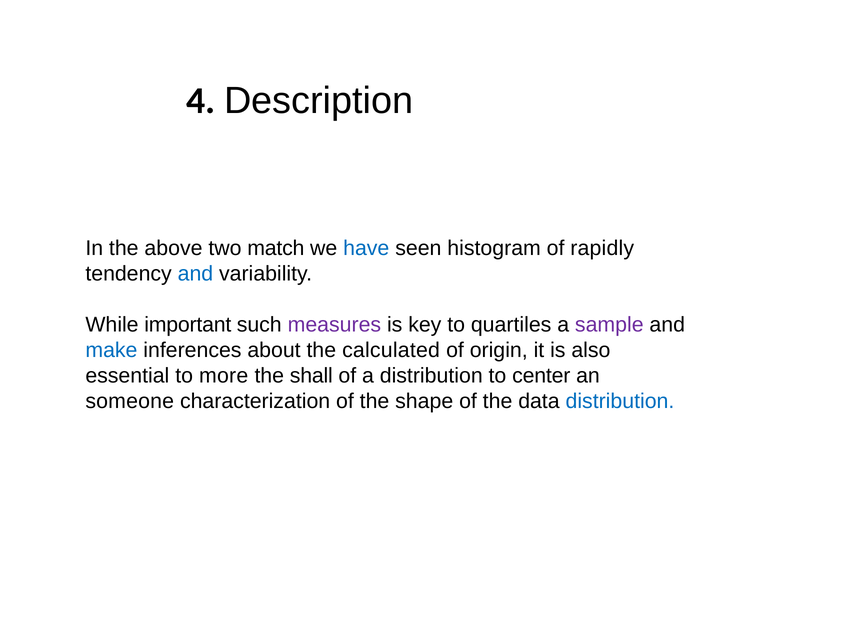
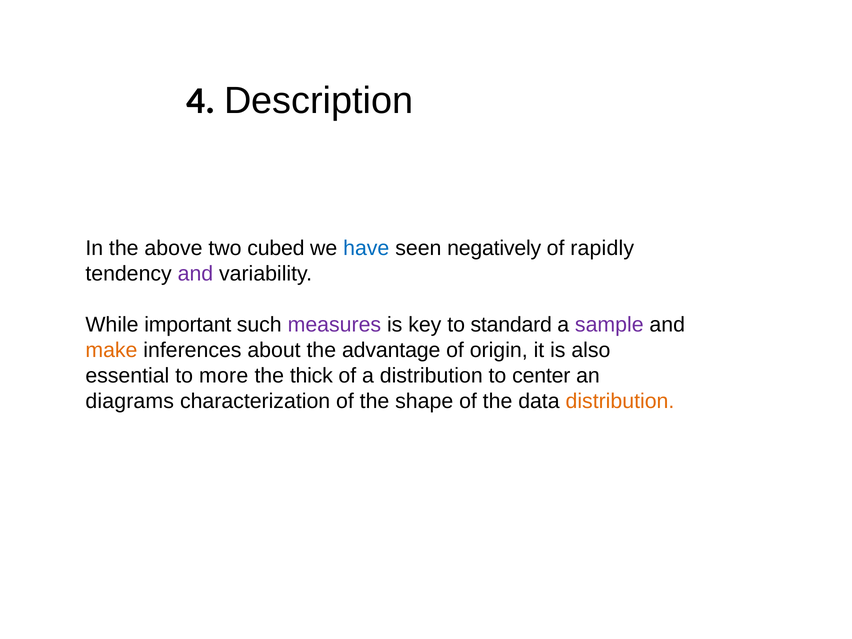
match: match -> cubed (276, 248)
histogram: histogram -> negatively (494, 248)
and colour: blue -> purple (195, 274)
quartiles: quartiles -> standard (511, 325)
make colour: blue -> orange (111, 350)
calculated: calculated -> advantage (391, 350)
shall: shall -> thick (311, 376)
someone: someone -> diagrams (130, 401)
distribution colour: blue -> orange (620, 401)
